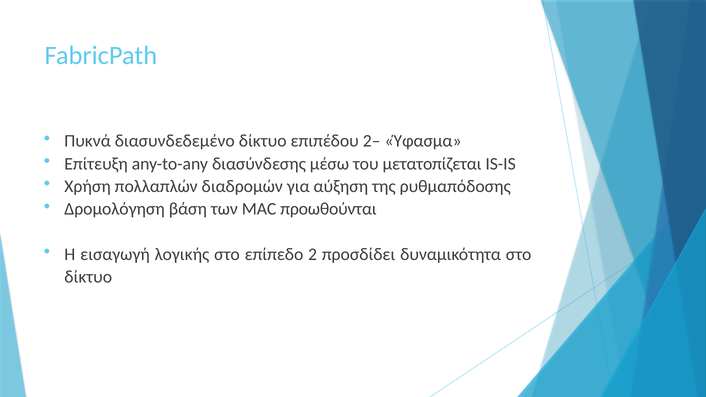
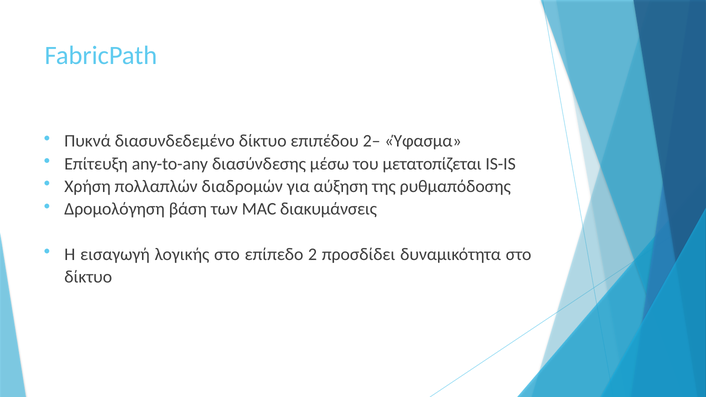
προωθούνται: προωθούνται -> διακυμάνσεις (328, 209)
